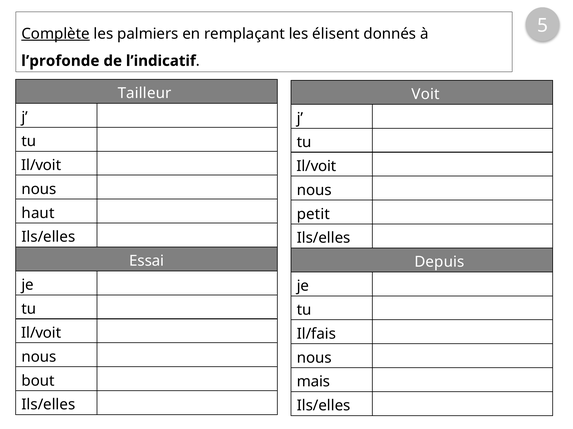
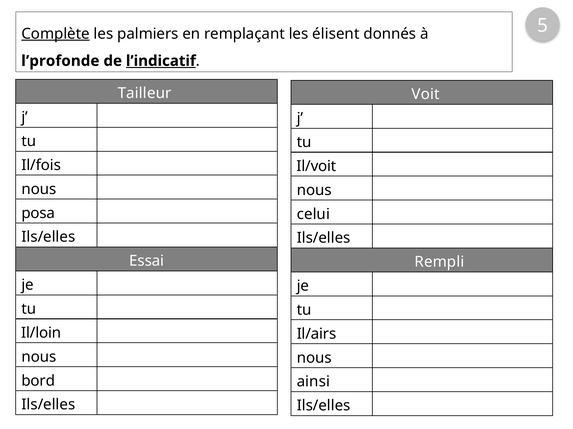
l’indicatif underline: none -> present (161, 61)
Il/voit: Il/voit -> Il/fois (41, 165)
haut: haut -> posa (38, 213)
petit: petit -> celui (313, 214)
Depuis: Depuis -> Rempli (439, 262)
Il/voit: Il/voit -> Il/loin (41, 333)
Il/fais: Il/fais -> Il/airs (316, 334)
bout: bout -> bord (38, 381)
mais: mais -> ainsi (313, 382)
